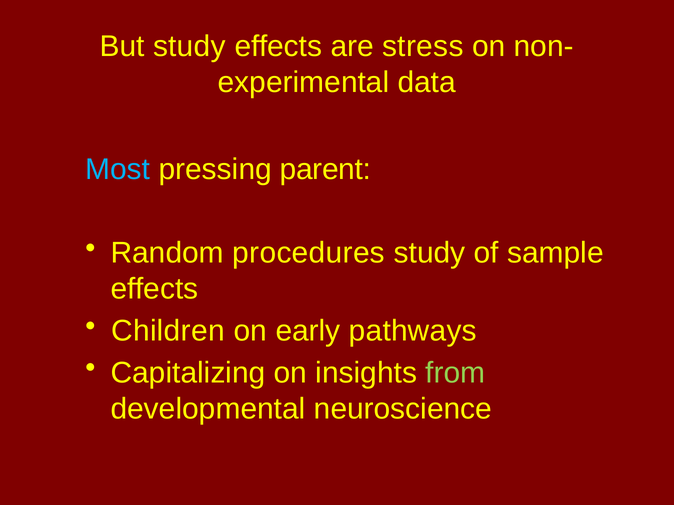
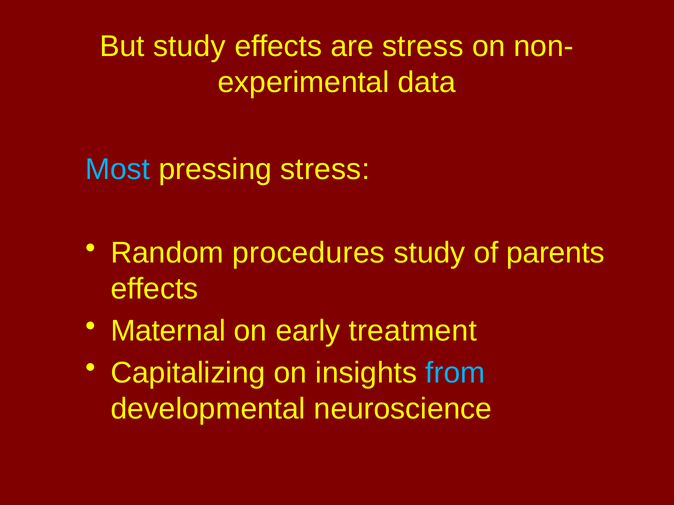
pressing parent: parent -> stress (325, 169)
sample: sample -> parents (556, 253)
Children: Children -> Maternal (168, 331)
pathways: pathways -> treatment (413, 331)
from colour: light green -> light blue (455, 373)
